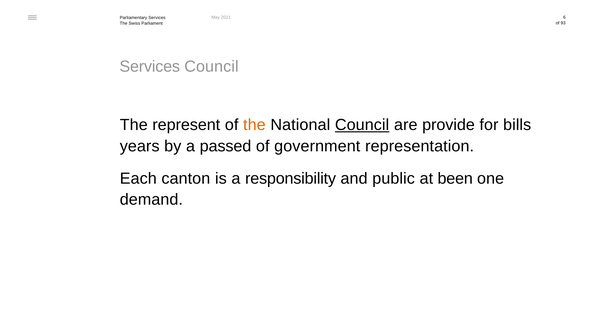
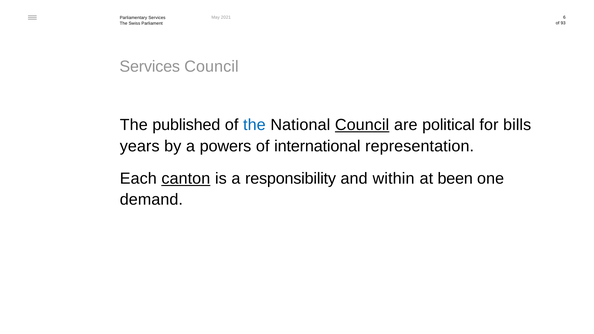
represent: represent -> published (186, 125)
the colour: orange -> blue (254, 125)
provide: provide -> political (449, 125)
passed: passed -> powers (226, 146)
government: government -> international (317, 146)
canton underline: none -> present (186, 179)
public: public -> within (394, 179)
